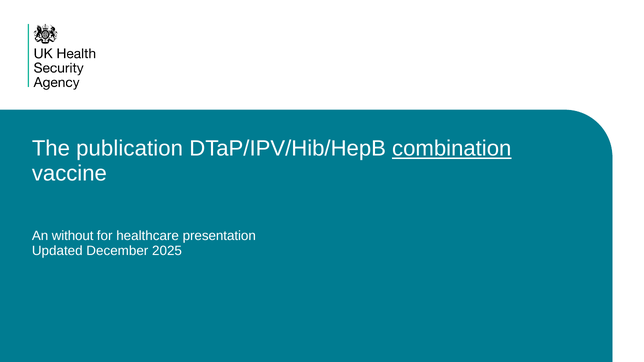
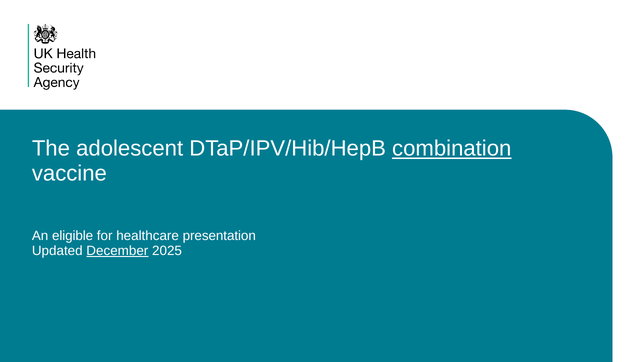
publication: publication -> adolescent (130, 149)
without: without -> eligible (73, 236)
December underline: none -> present (117, 251)
